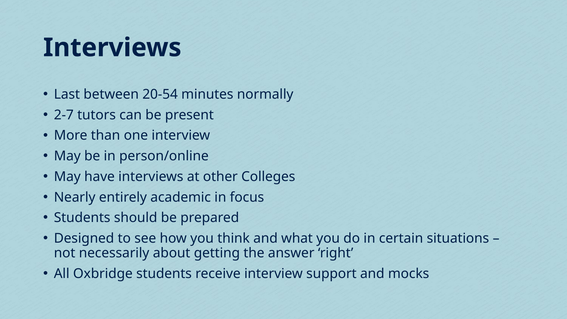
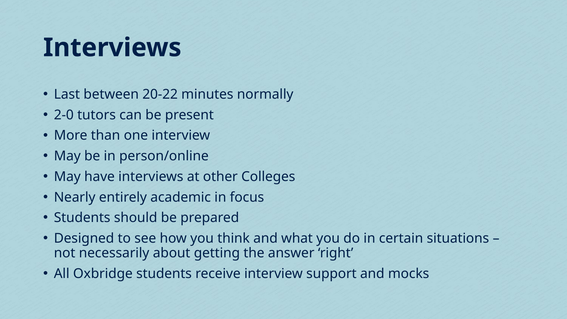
20-54: 20-54 -> 20-22 (160, 94)
2-7: 2-7 -> 2-0 (64, 115)
